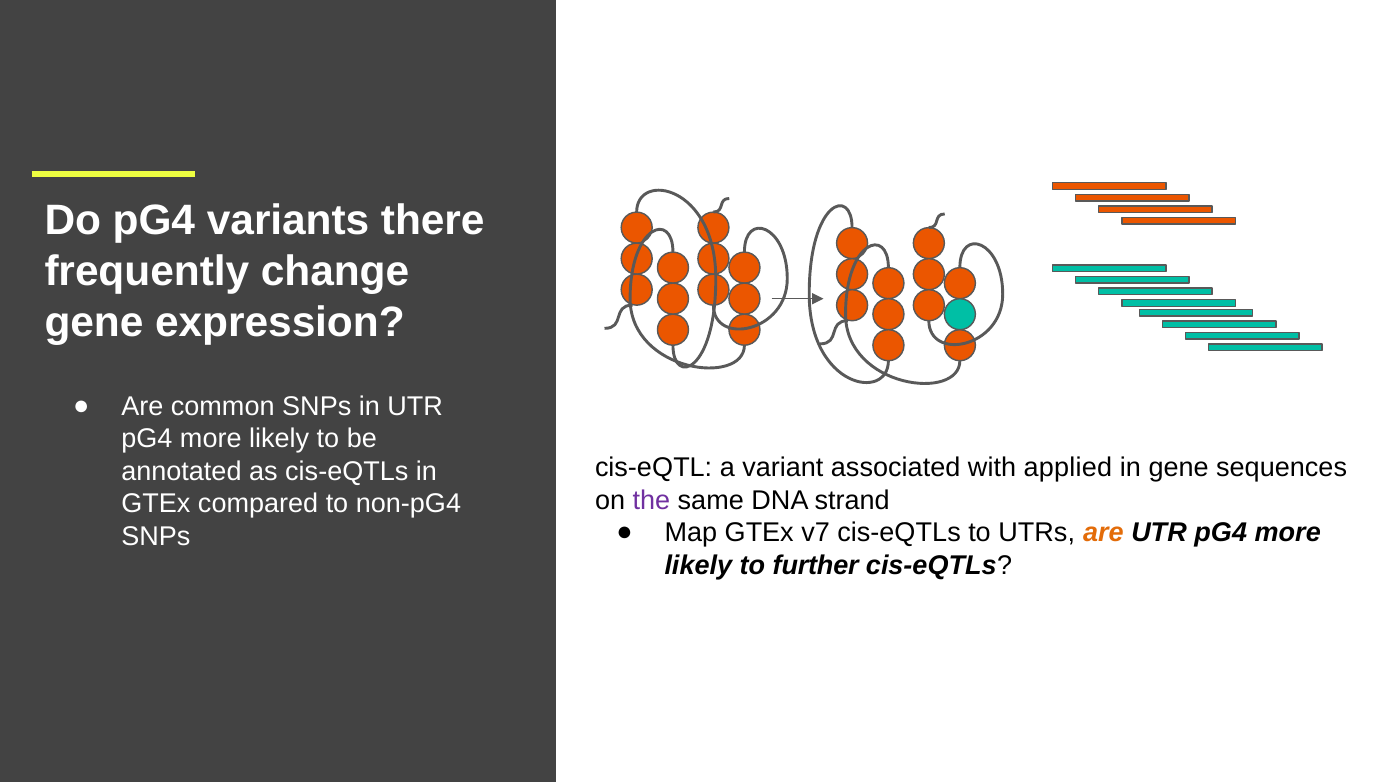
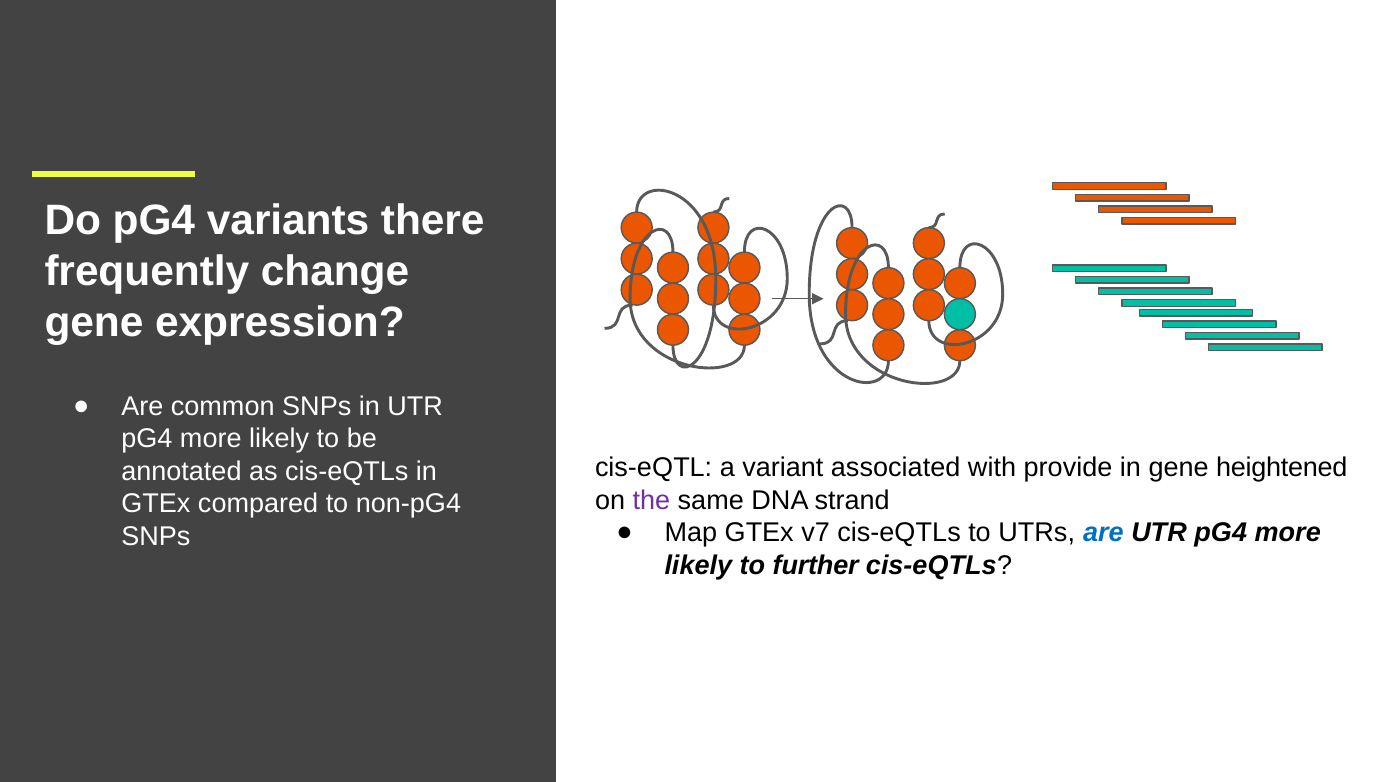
applied: applied -> provide (1068, 468)
sequences: sequences -> heightened (1282, 468)
are colour: orange -> blue (1103, 533)
